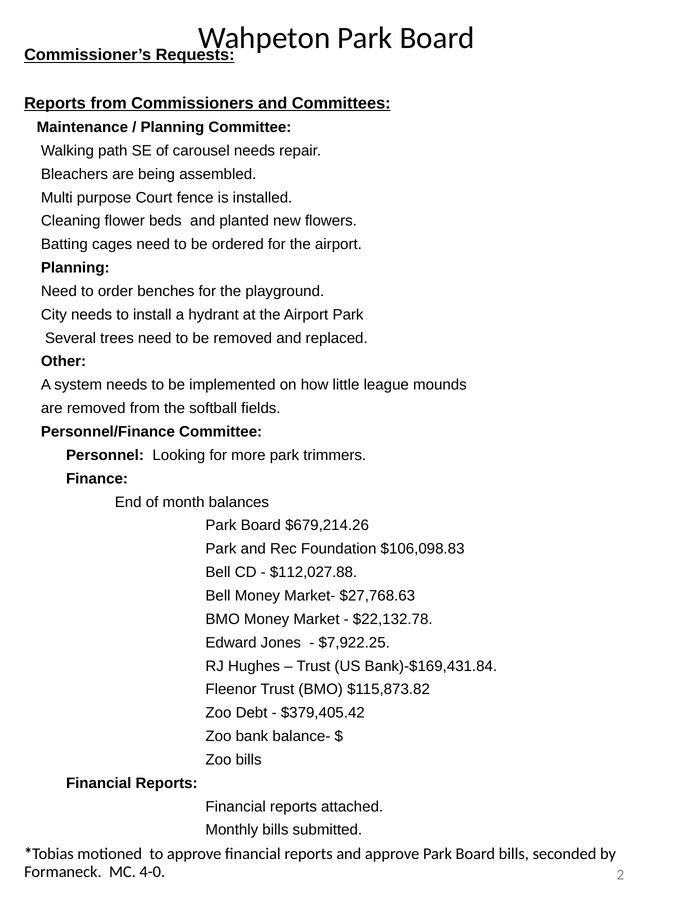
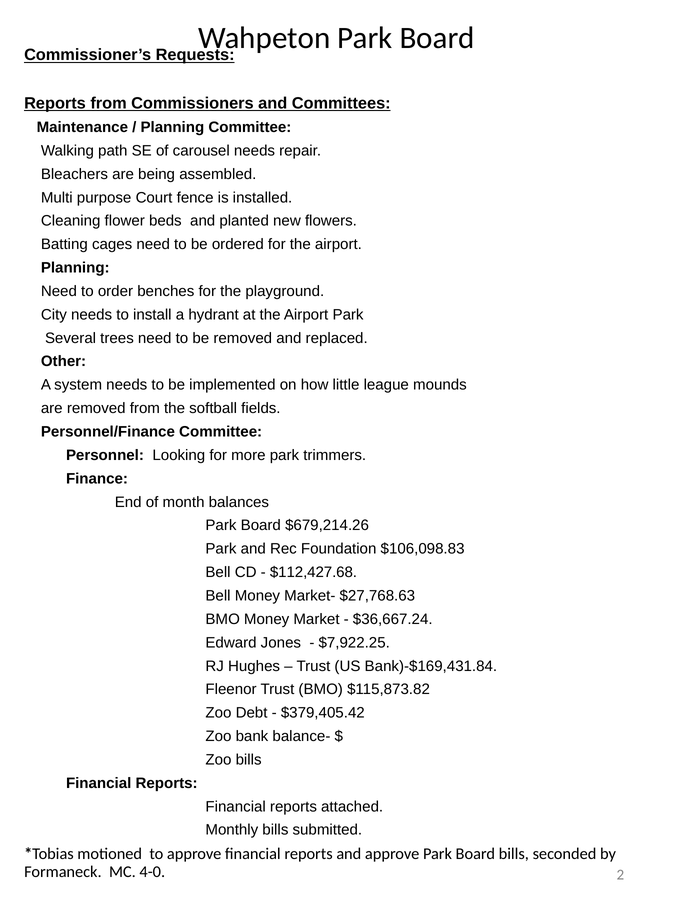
$112,027.88: $112,027.88 -> $112,427.68 (313, 572)
$22,132.78: $22,132.78 -> $36,667.24 (393, 619)
